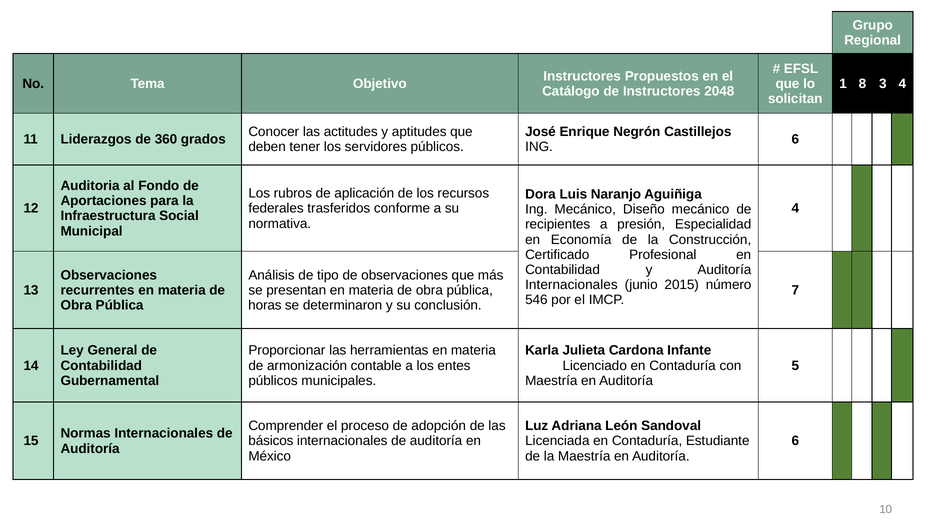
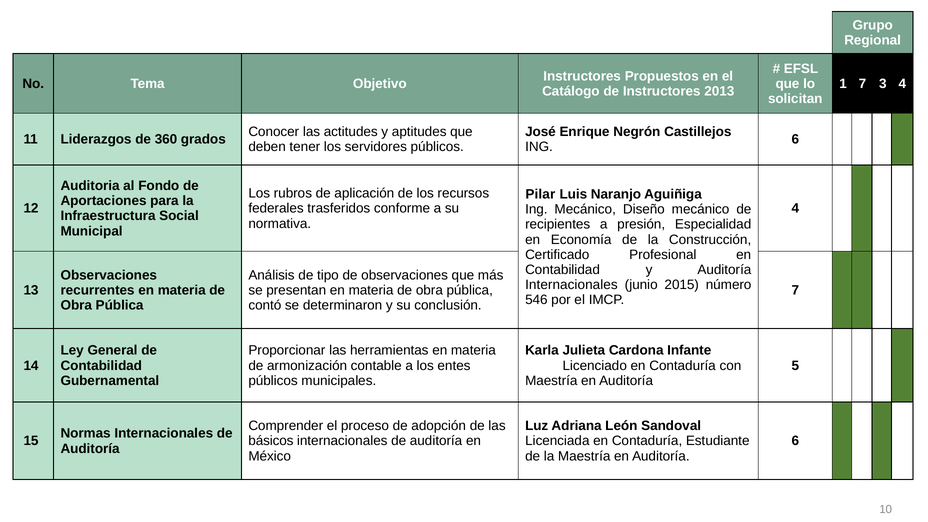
1 8: 8 -> 7 (862, 84)
2048: 2048 -> 2013 (719, 91)
Dora: Dora -> Pilar (540, 194)
horas: horas -> contó (265, 305)
